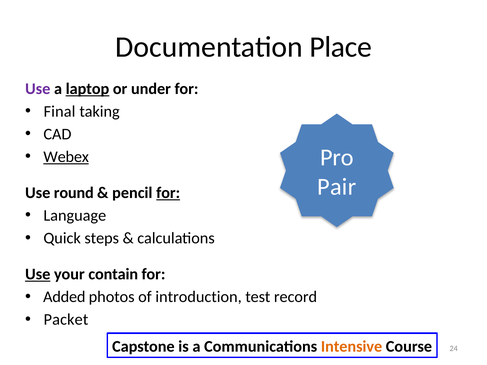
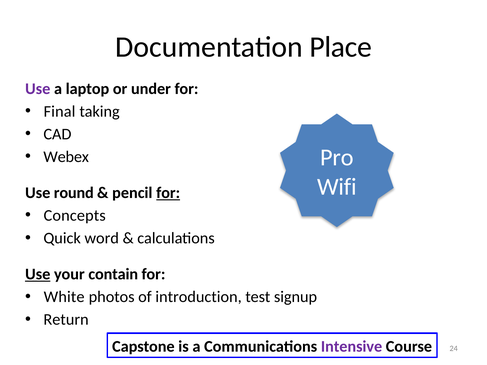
laptop underline: present -> none (87, 89)
Webex underline: present -> none (66, 157)
Pair: Pair -> Wifi (337, 187)
Language: Language -> Concepts (75, 216)
steps: steps -> word (102, 238)
Added: Added -> White (64, 297)
record: record -> signup (296, 297)
Packet: Packet -> Return (66, 320)
Intensive colour: orange -> purple (352, 347)
